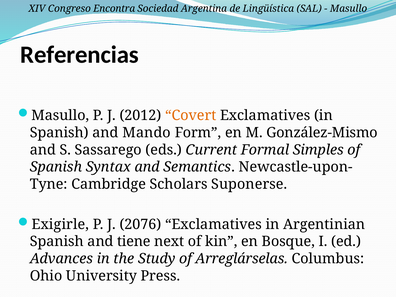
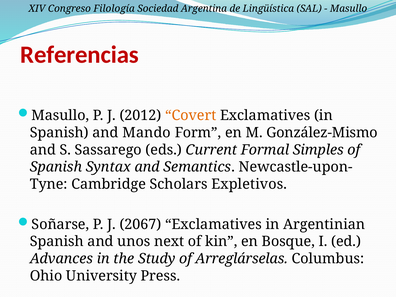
Encontra: Encontra -> Filología (114, 9)
Referencias colour: black -> red (79, 55)
Suponerse: Suponerse -> Expletivos (249, 184)
Exigirle: Exigirle -> Soñarse (60, 224)
2076: 2076 -> 2067 (140, 224)
tiene: tiene -> unos (134, 242)
